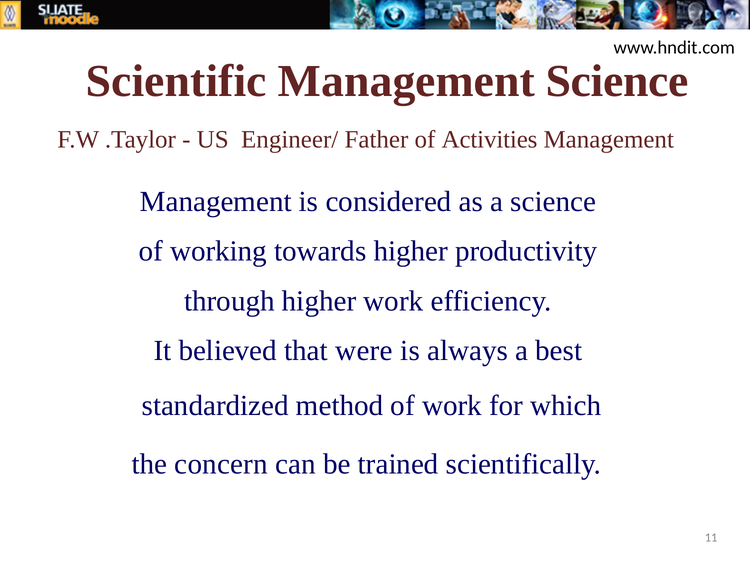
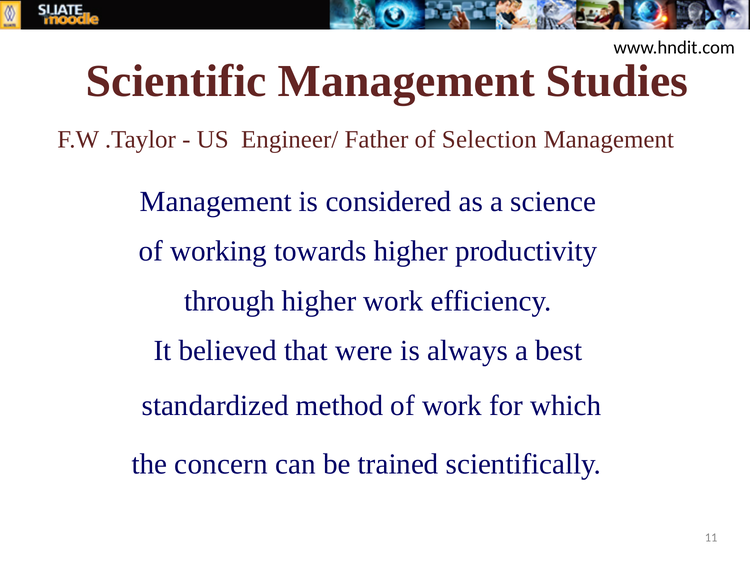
Management Science: Science -> Studies (617, 81)
Activities: Activities -> Selection (489, 139)
